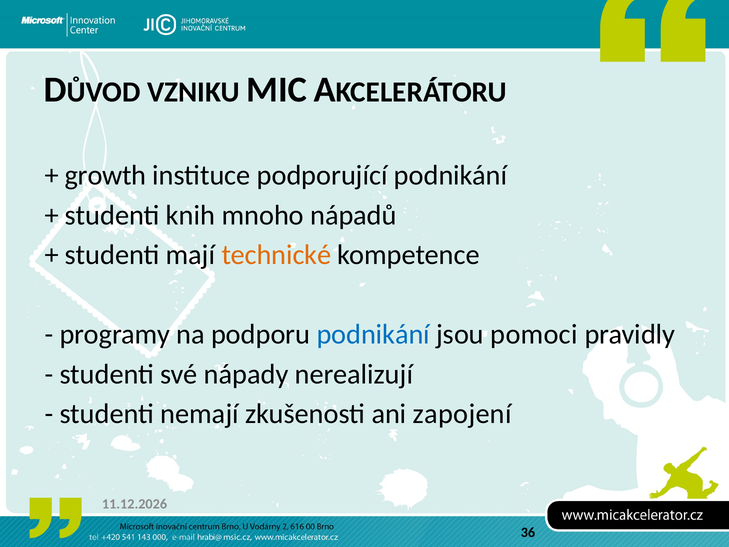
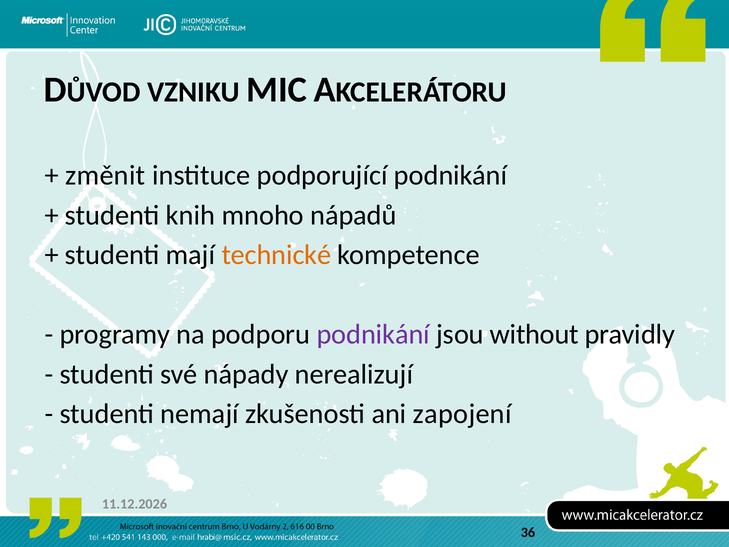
growth: growth -> změnit (105, 175)
podnikání colour: blue -> purple (373, 334)
pomoci: pomoci -> without (534, 334)
